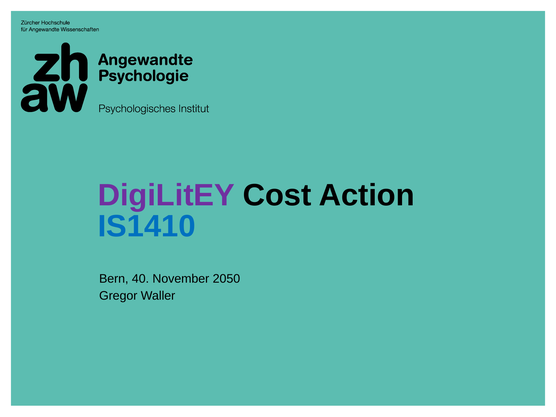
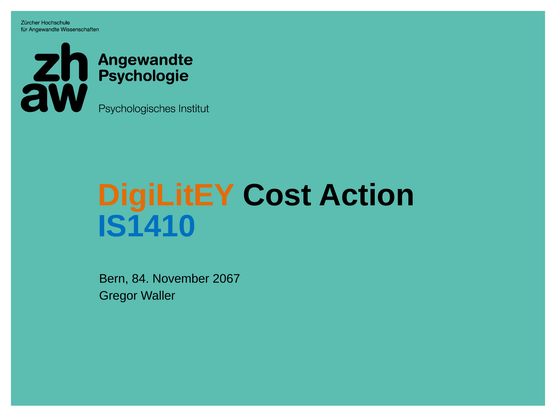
DigiLitEY colour: purple -> orange (166, 195)
40: 40 -> 84 (140, 279)
2050: 2050 -> 2067 (226, 279)
